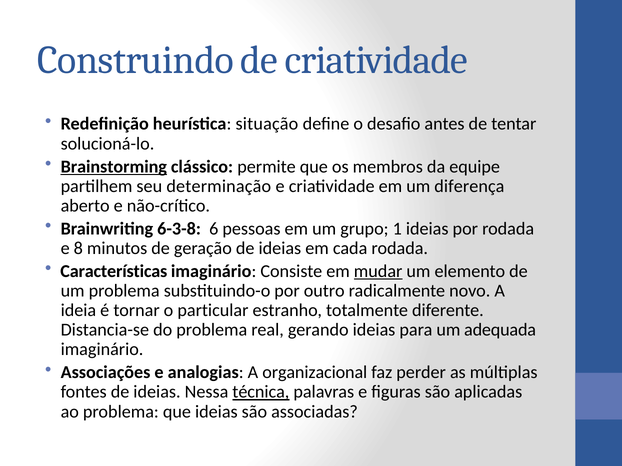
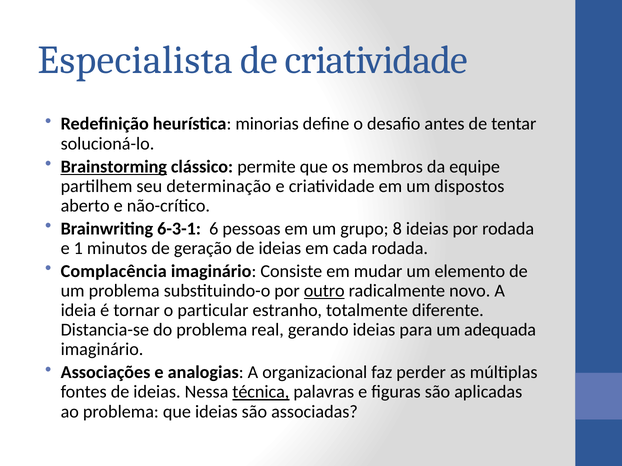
Construindo: Construindo -> Especialista (135, 60)
situação: situação -> minorias (267, 124)
diferença: diferença -> dispostos (469, 186)
6-3-8: 6-3-8 -> 6-3-1 (179, 229)
1: 1 -> 8 (397, 229)
8: 8 -> 1 (78, 248)
Características: Características -> Complacência (114, 271)
mudar underline: present -> none (378, 271)
outro underline: none -> present (324, 291)
